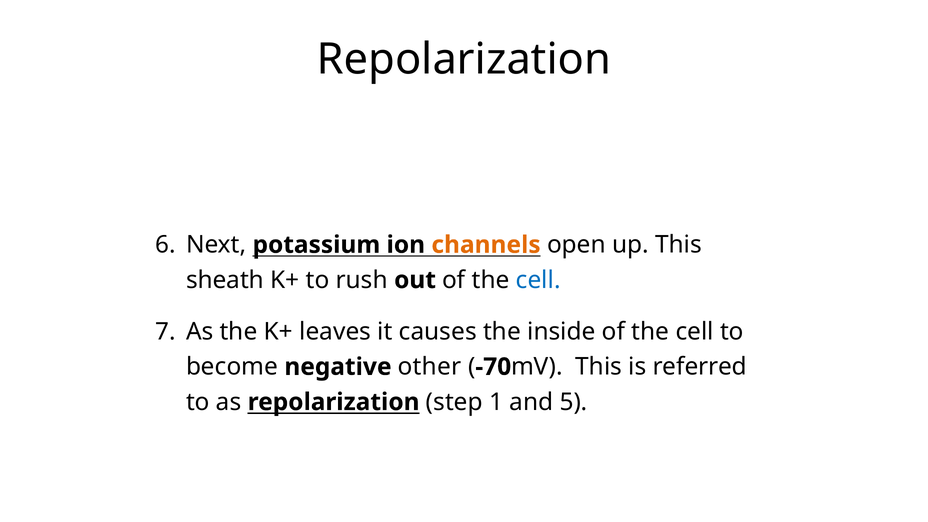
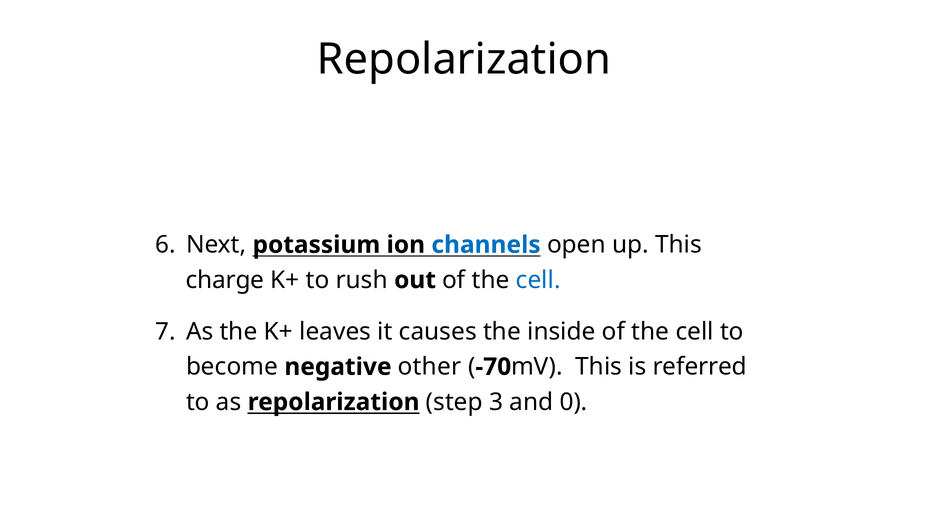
channels colour: orange -> blue (486, 245)
sheath: sheath -> charge (225, 280)
1: 1 -> 3 (496, 402)
5: 5 -> 0 (574, 402)
